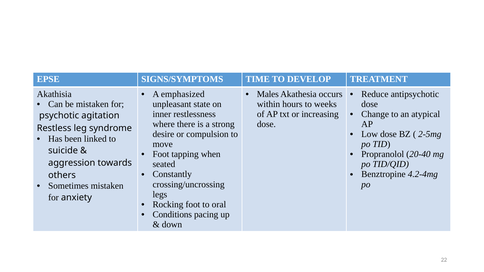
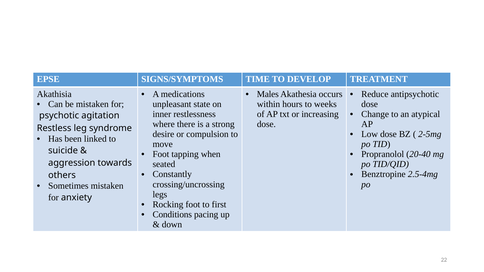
emphasized: emphasized -> medications (183, 94)
4.2-4mg: 4.2-4mg -> 2.5-4mg (423, 174)
oral: oral -> first (219, 205)
